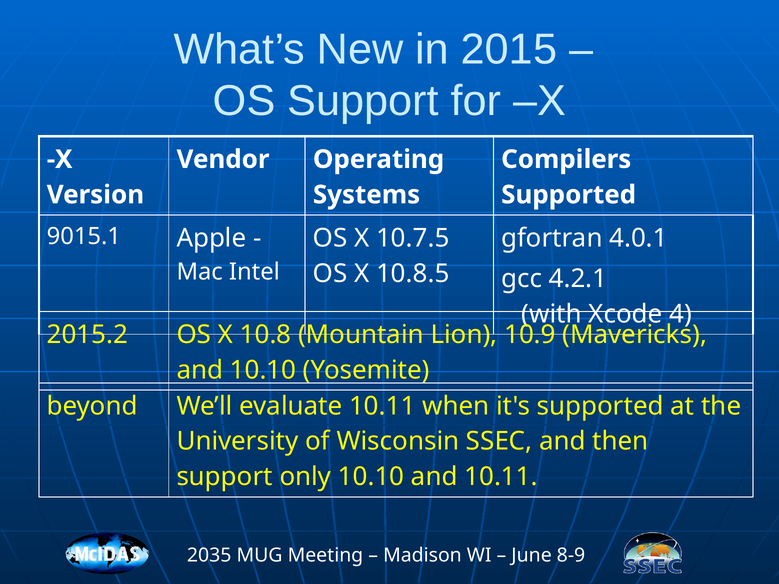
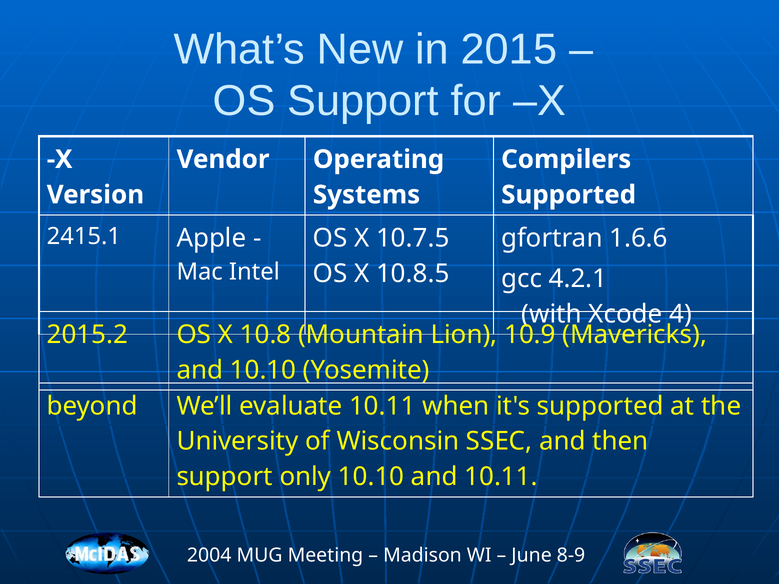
9015.1: 9015.1 -> 2415.1 (84, 237)
4.0.1: 4.0.1 -> 1.6.6 (639, 238)
2035: 2035 -> 2004 (209, 556)
